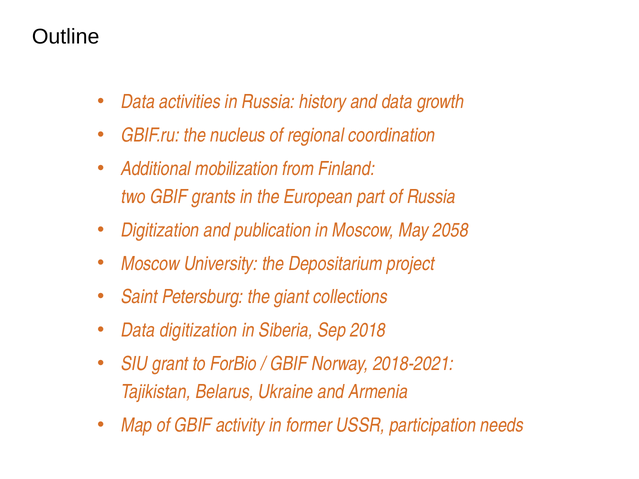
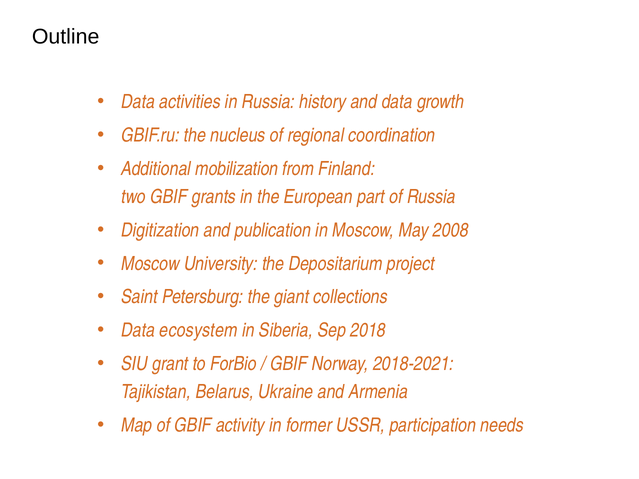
2058: 2058 -> 2008 (451, 230)
Data digitization: digitization -> ecosystem (198, 331)
